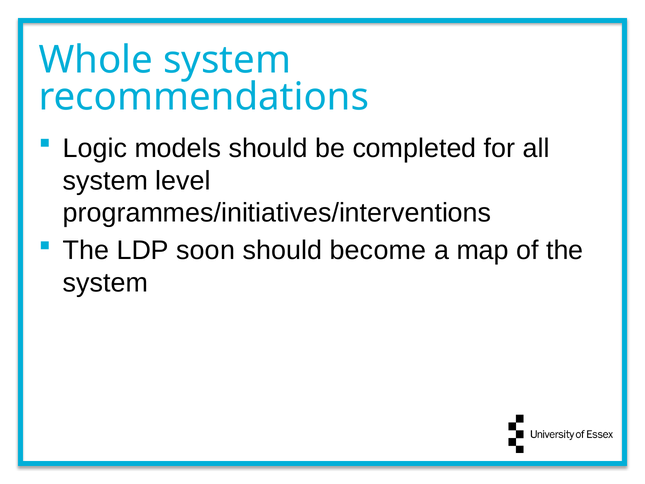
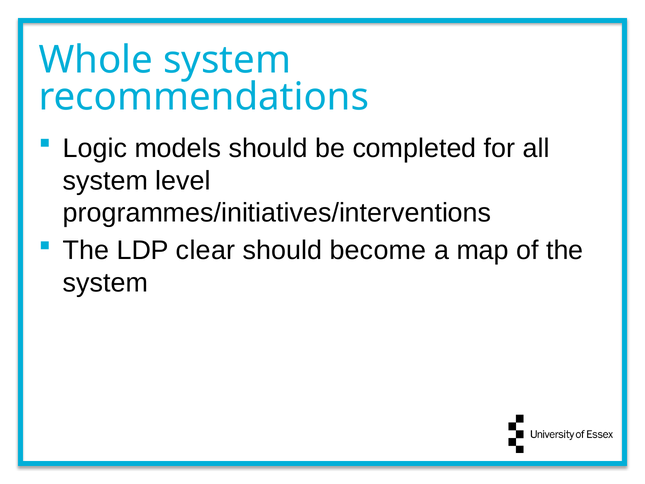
soon: soon -> clear (206, 250)
